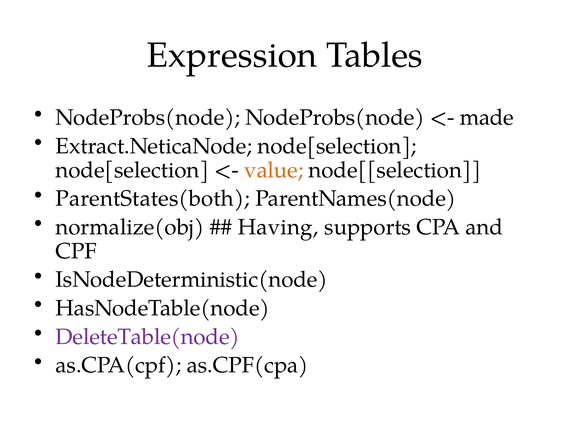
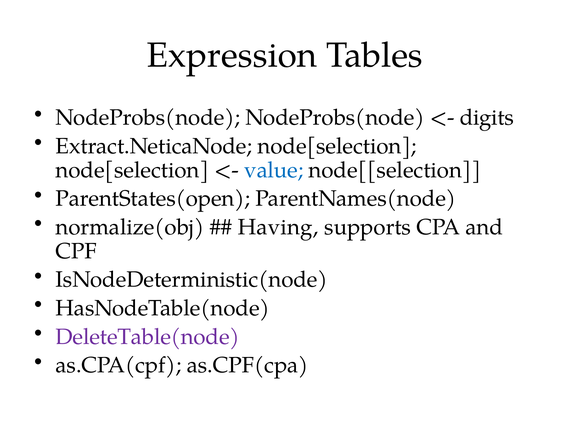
made: made -> digits (487, 117)
value colour: orange -> blue (274, 170)
ParentStates(both: ParentStates(both -> ParentStates(open (153, 198)
